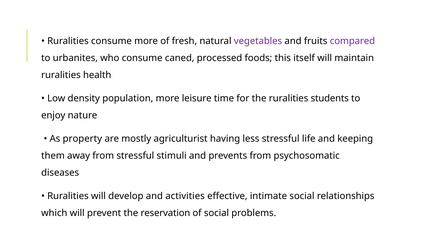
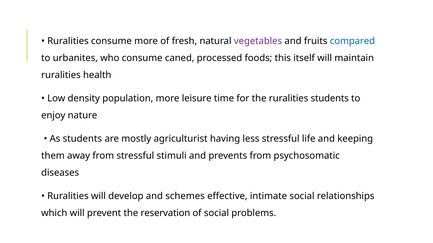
compared colour: purple -> blue (352, 41)
As property: property -> students (82, 139)
activities: activities -> schemes (185, 196)
